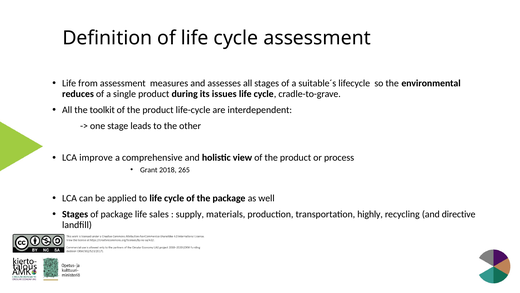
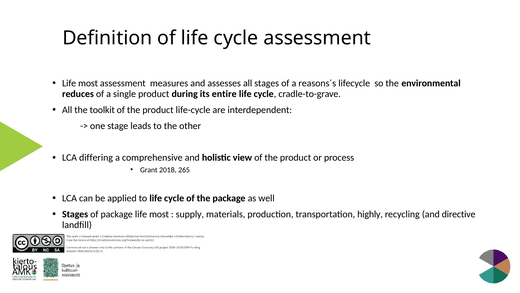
from: from -> most (88, 83)
suitable´s: suitable´s -> reasons´s (317, 83)
issues: issues -> entire (224, 94)
improve: improve -> differing (96, 157)
package life sales: sales -> most (159, 214)
